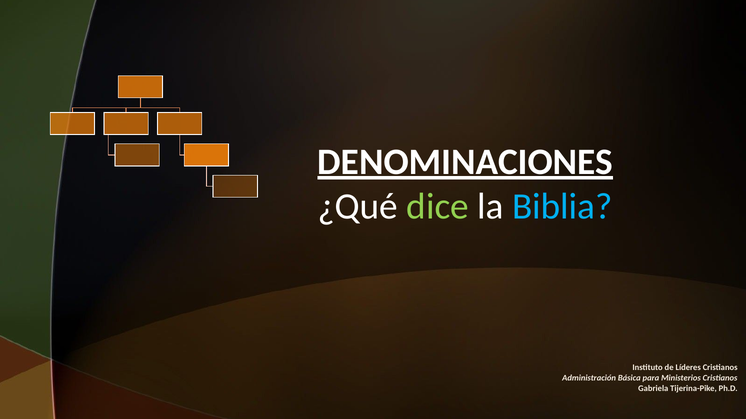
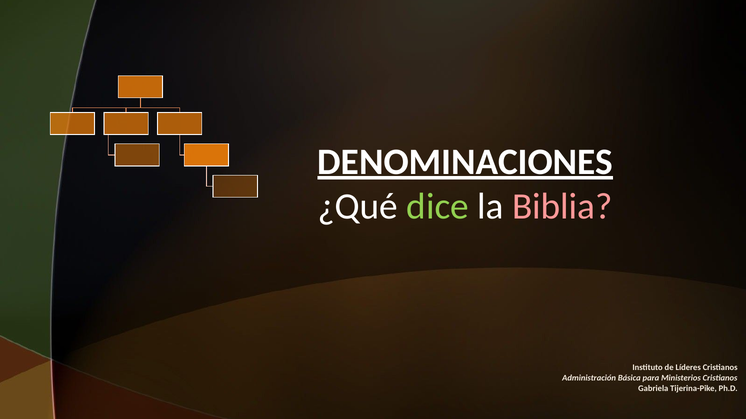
Biblia colour: light blue -> pink (562, 207)
